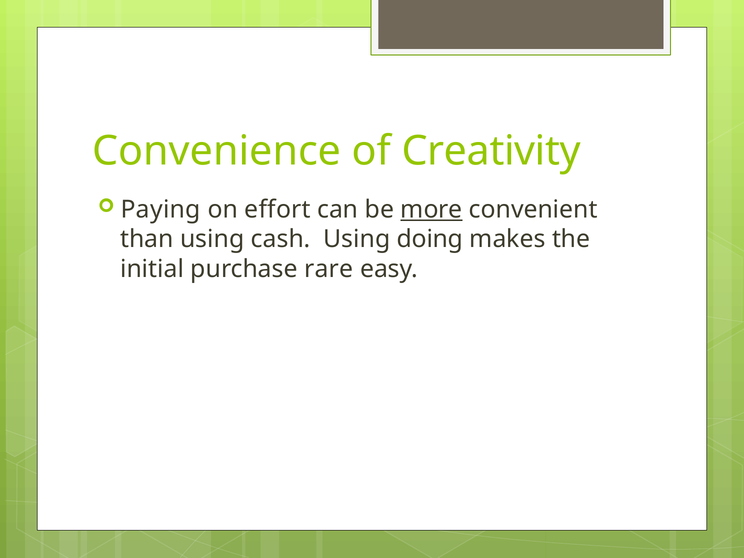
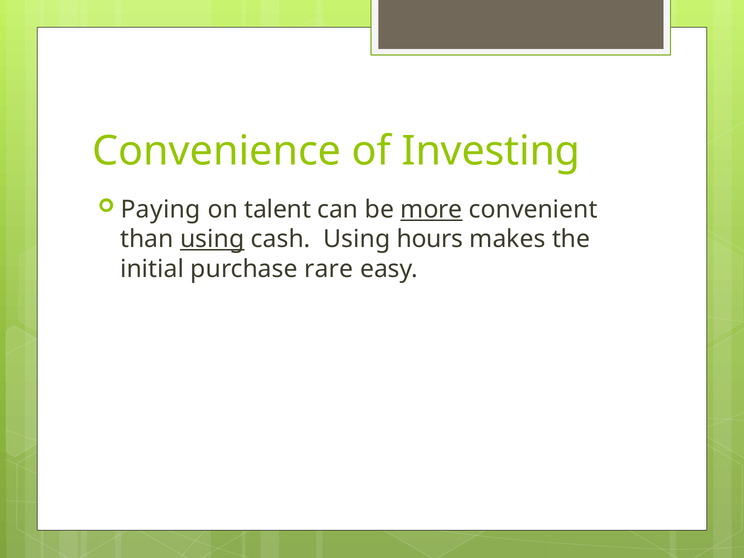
Creativity: Creativity -> Investing (491, 151)
effort: effort -> talent (278, 209)
using underline: none -> present (212, 239)
doing: doing -> hours (430, 239)
